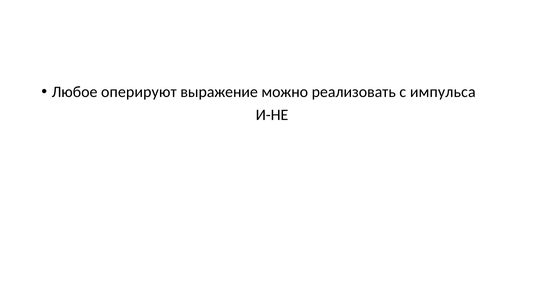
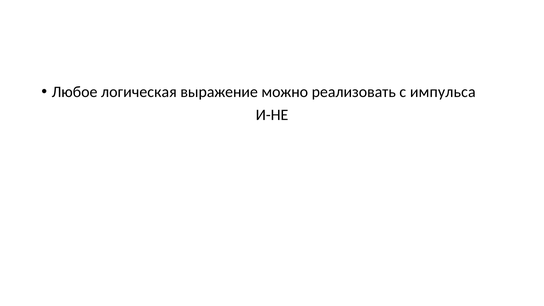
оперируют: оперируют -> логическая (139, 92)
